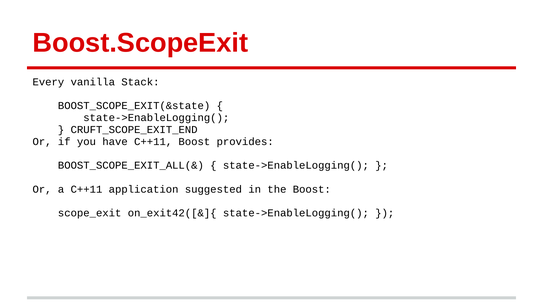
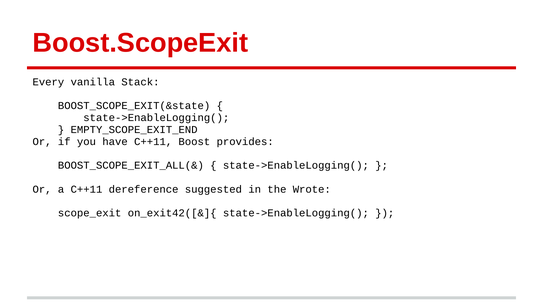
CRUFT_SCOPE_EXIT_END: CRUFT_SCOPE_EXIT_END -> EMPTY_SCOPE_EXIT_END (134, 130)
application: application -> dereference (144, 190)
the Boost: Boost -> Wrote (312, 190)
